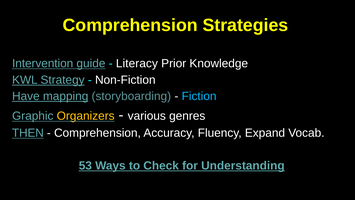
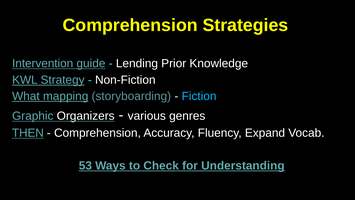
Literacy: Literacy -> Lending (137, 63)
Have: Have -> What (26, 96)
Organizers colour: yellow -> white (86, 116)
